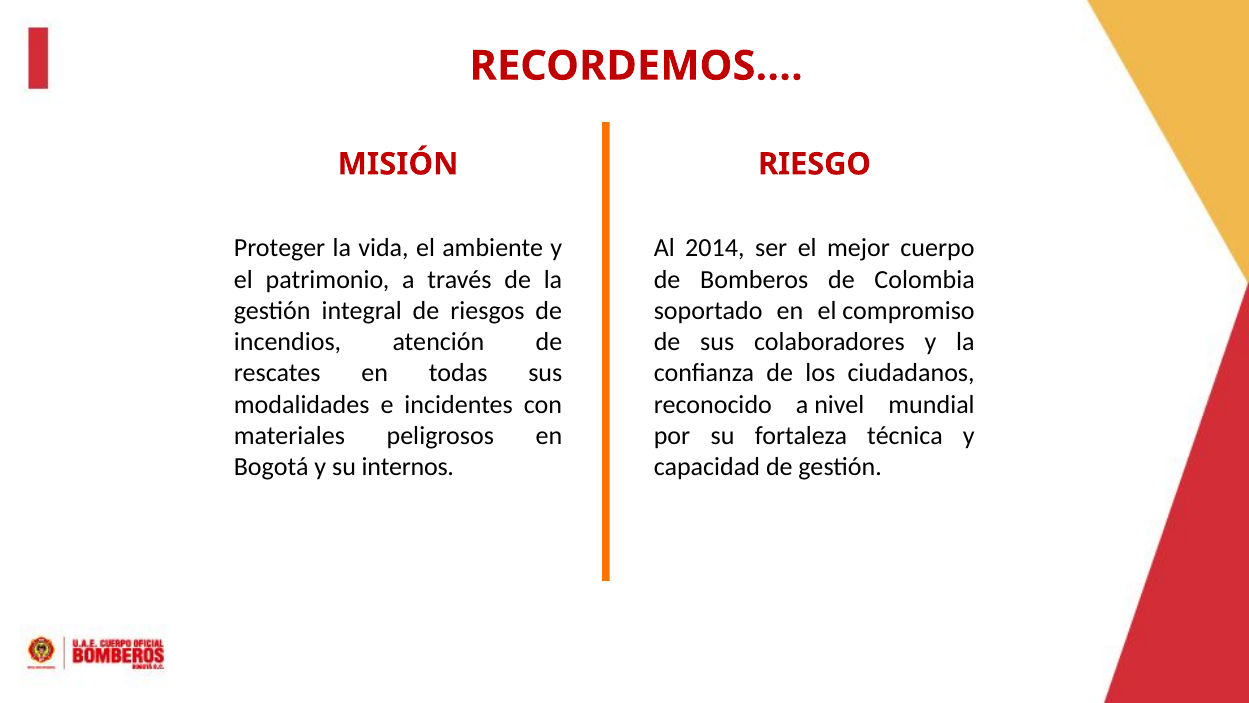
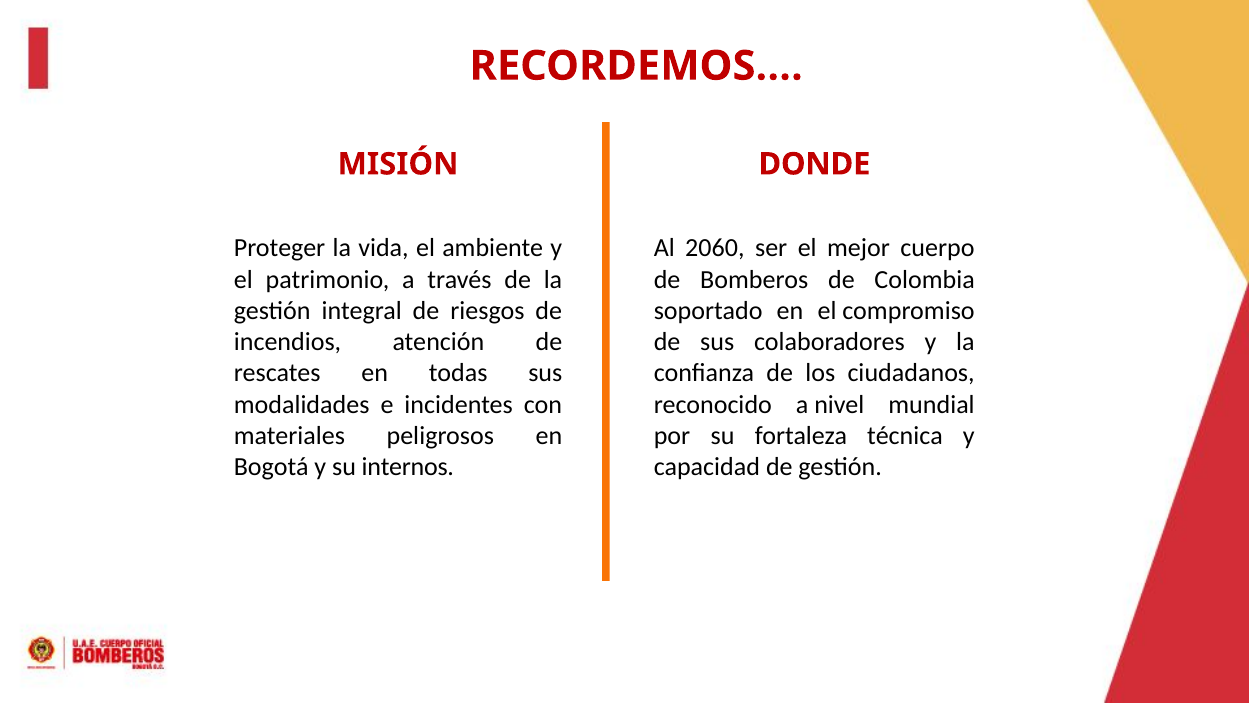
RIESGO: RIESGO -> DONDE (814, 164)
2014: 2014 -> 2060 (715, 248)
